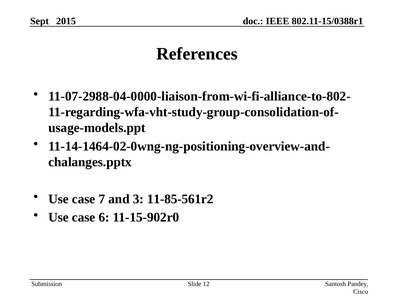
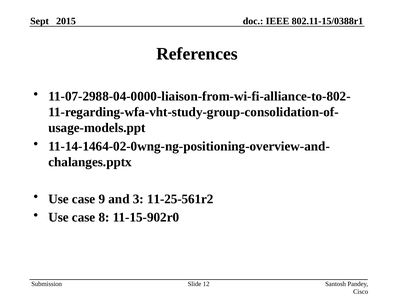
7: 7 -> 9 (102, 199)
11-85-561r2: 11-85-561r2 -> 11-25-561r2 (180, 199)
6: 6 -> 8 (104, 217)
